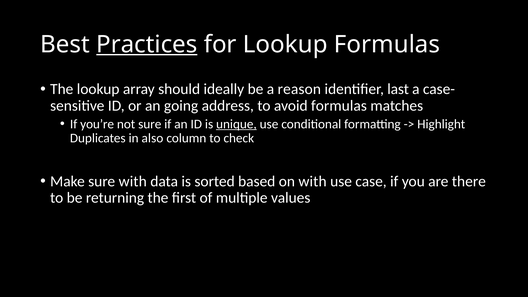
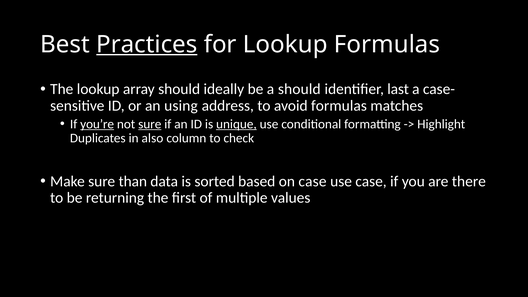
a reason: reason -> should (299, 89)
going: going -> using (181, 106)
you’re underline: none -> present (97, 124)
sure underline: none -> present (150, 124)
sure with: with -> than (133, 181)
on with: with -> case (313, 181)
